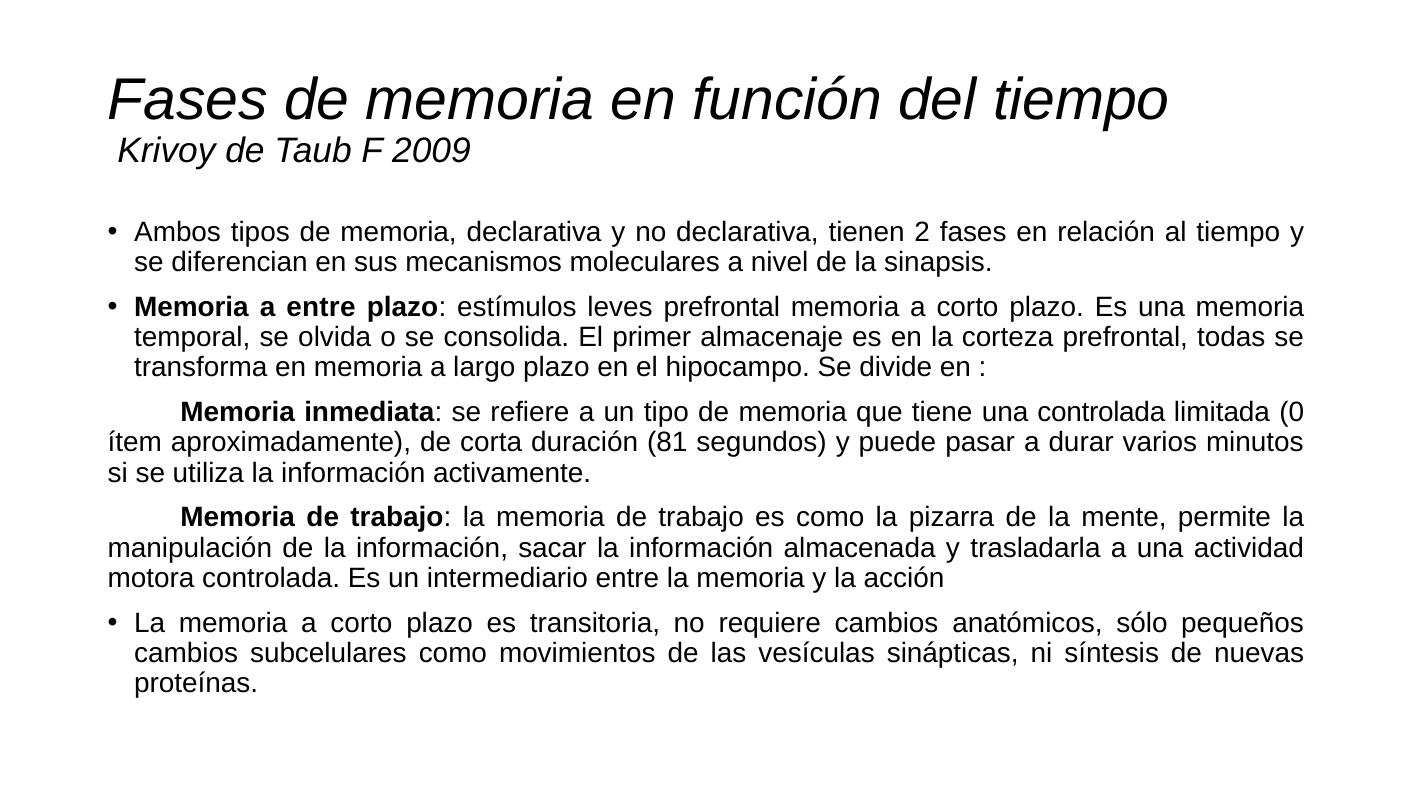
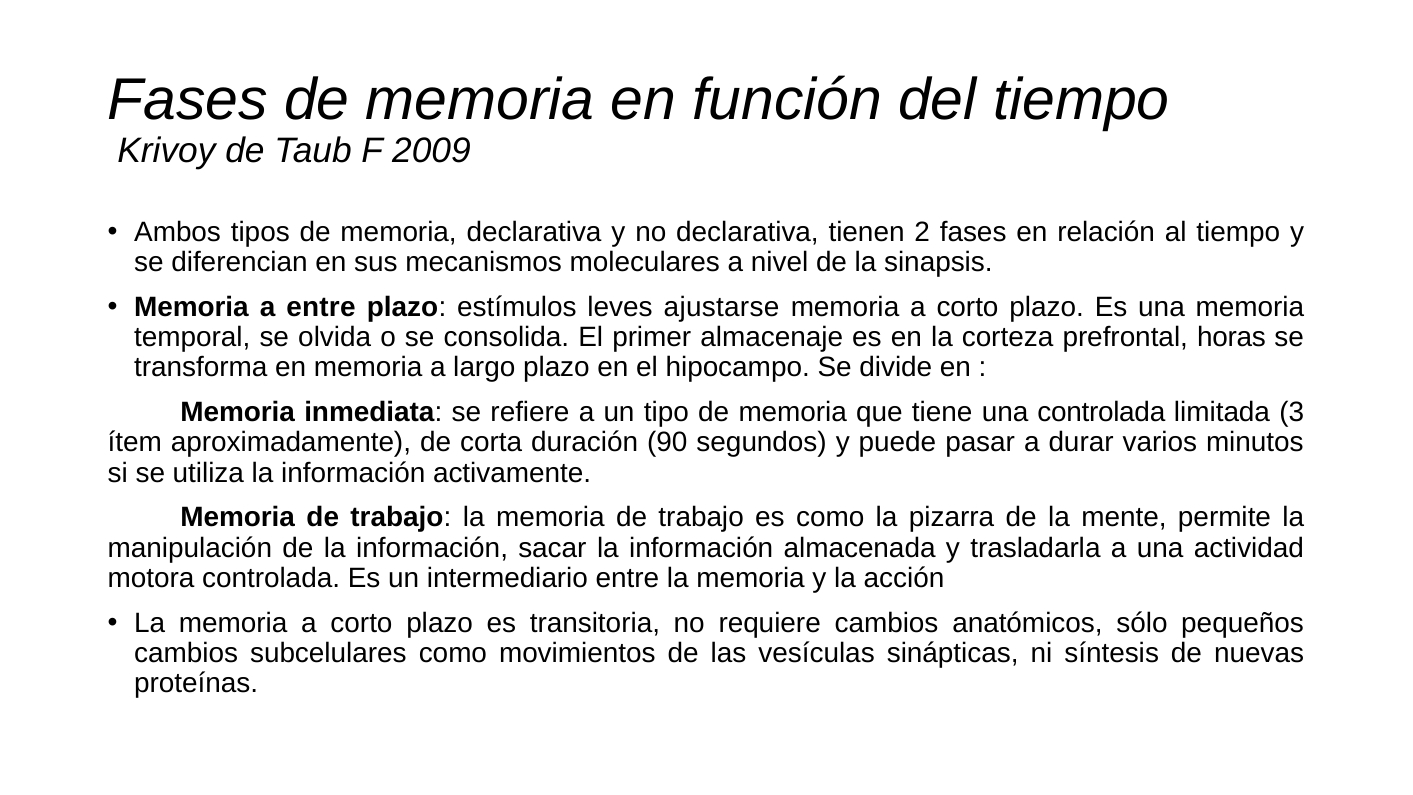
leves prefrontal: prefrontal -> ajustarse (722, 307)
todas: todas -> horas (1231, 337)
0: 0 -> 3 (1292, 412)
81: 81 -> 90 (667, 442)
